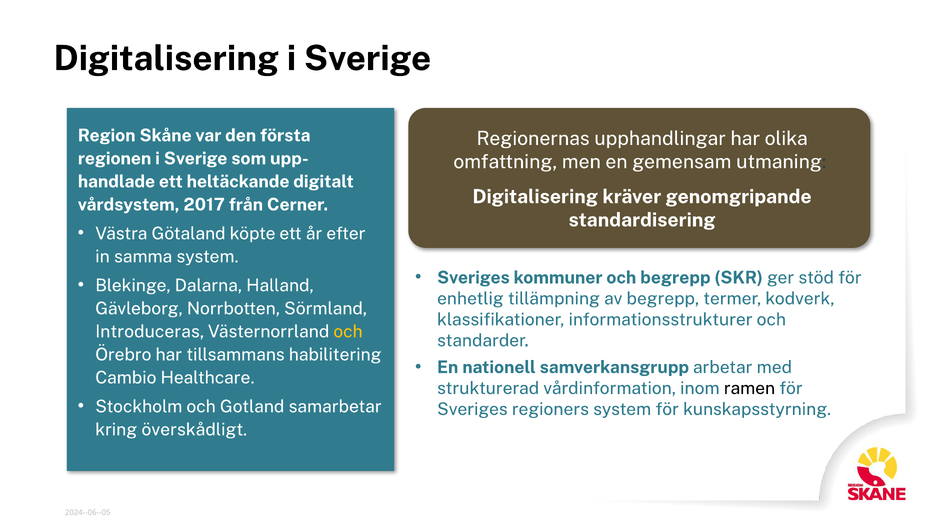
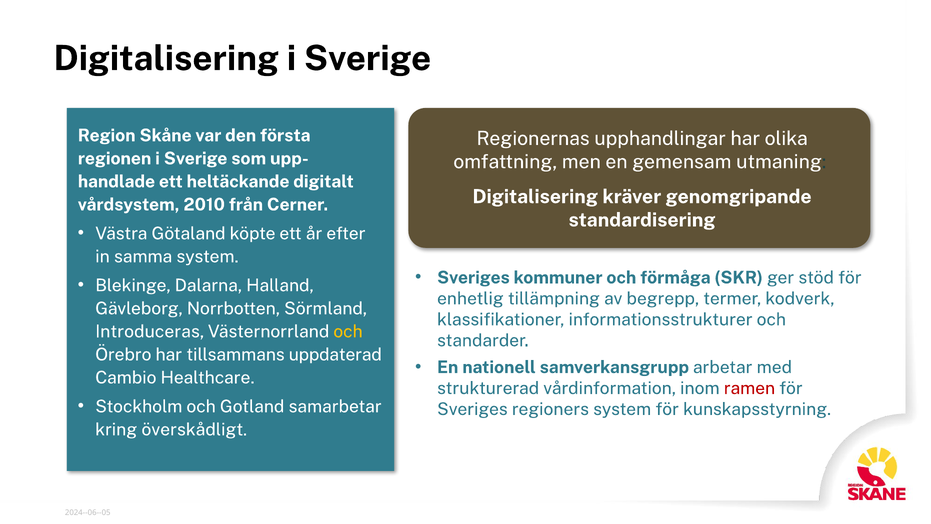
2017: 2017 -> 2010 (204, 205)
och begrepp: begrepp -> förmåga (675, 277)
habilitering: habilitering -> uppdaterad (335, 354)
ramen colour: black -> red (749, 388)
